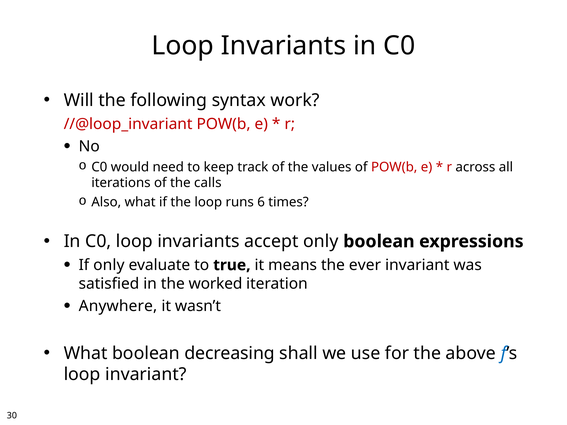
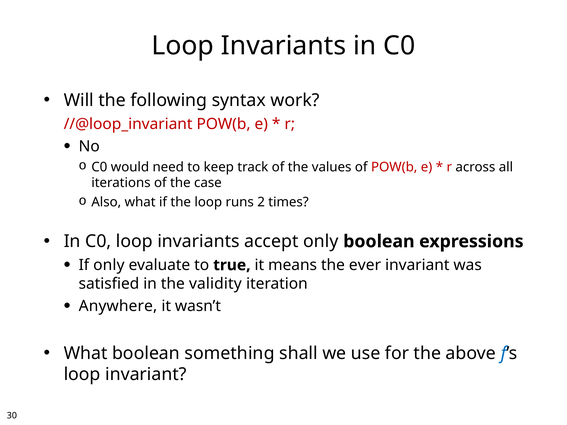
calls: calls -> case (208, 183)
6: 6 -> 2 (261, 202)
worked: worked -> validity (215, 284)
decreasing: decreasing -> something (230, 353)
